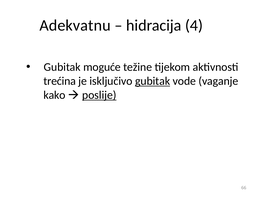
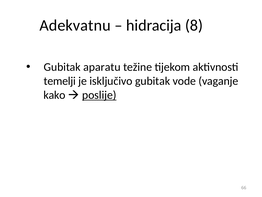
4: 4 -> 8 (194, 25)
moguće: moguće -> aparatu (102, 67)
trećina: trećina -> temelji (60, 81)
gubitak underline: present -> none (153, 81)
